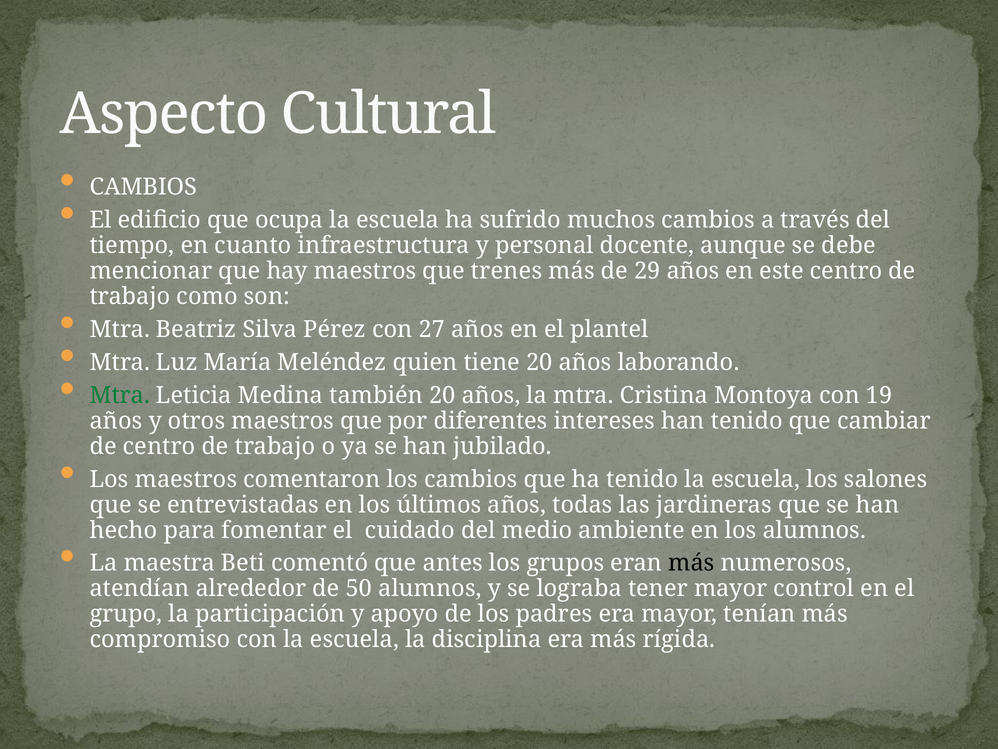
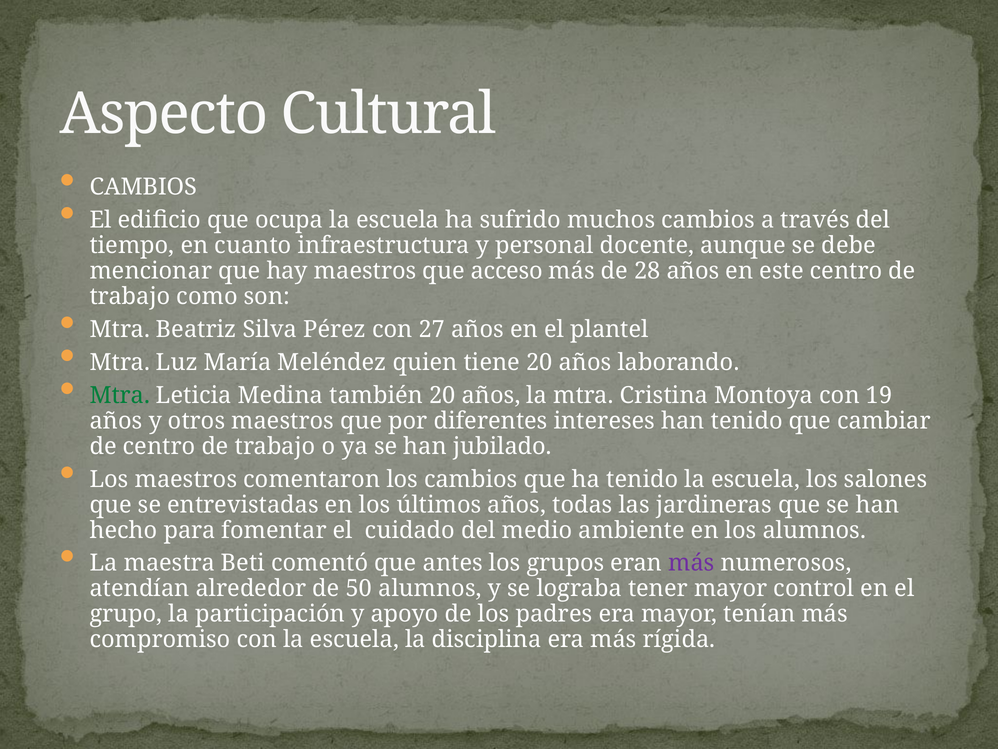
trenes: trenes -> acceso (507, 271)
29: 29 -> 28 (647, 271)
más colour: black -> purple (691, 563)
